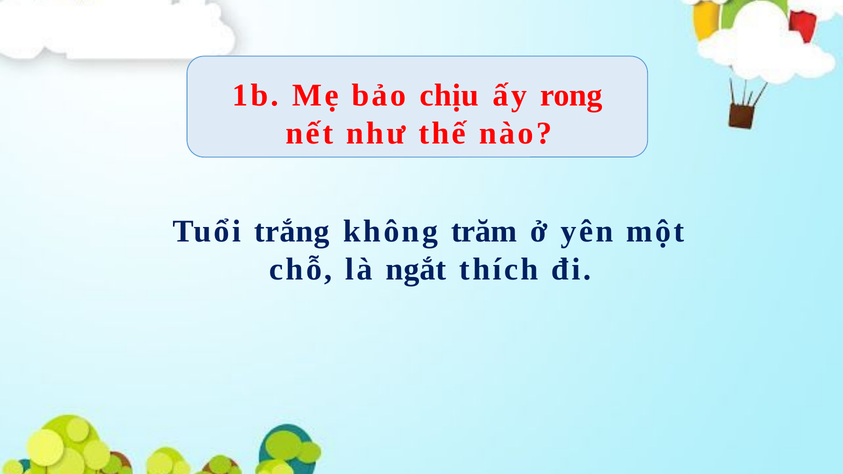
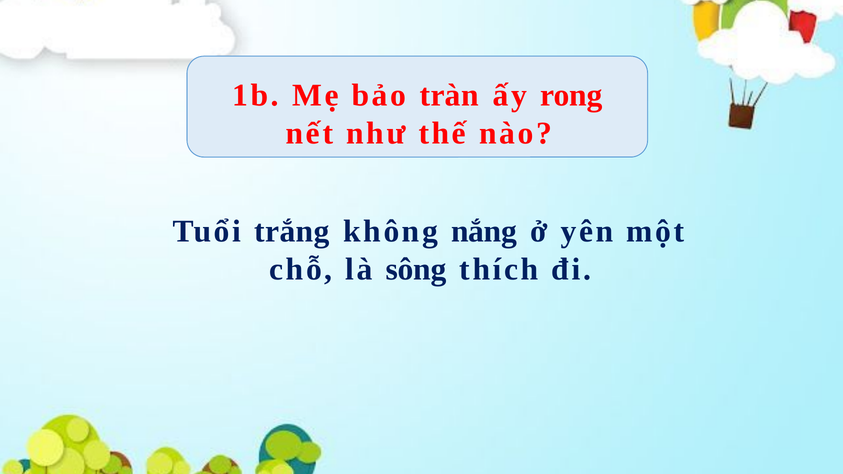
chịu: chịu -> tràn (449, 95)
trăm: trăm -> nắng (484, 231)
ngắt: ngắt -> sông (416, 269)
